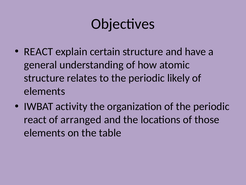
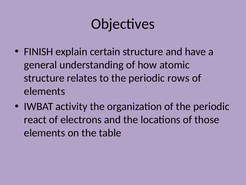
REACT: REACT -> FINISH (39, 52)
likely: likely -> rows (178, 78)
arranged: arranged -> electrons (81, 119)
